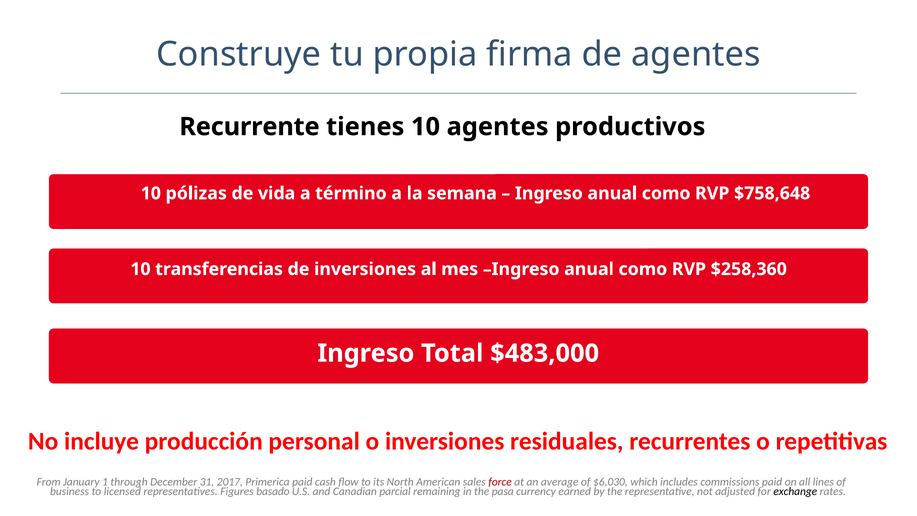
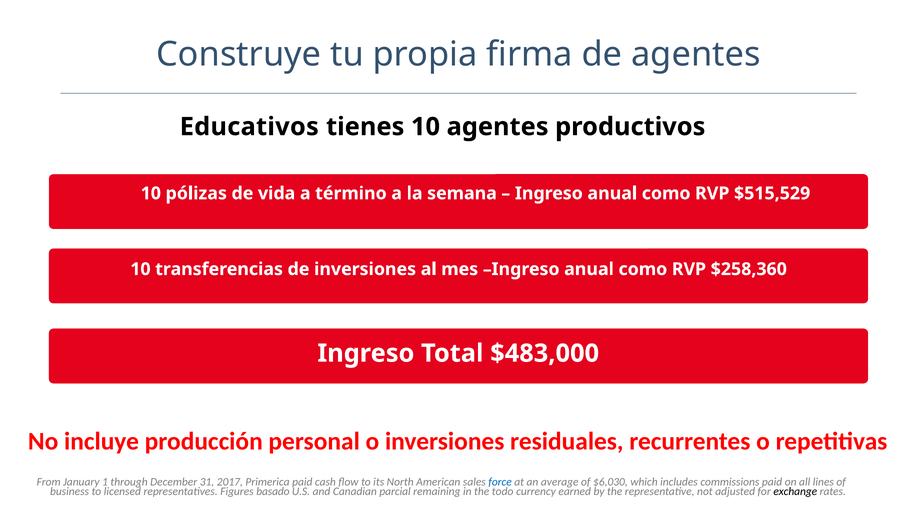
Recurrente: Recurrente -> Educativos (249, 127)
$758,648: $758,648 -> $515,529 (772, 193)
force colour: red -> blue (500, 482)
pasa: pasa -> todo (503, 491)
